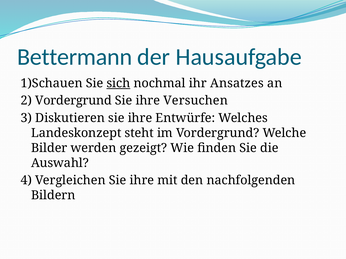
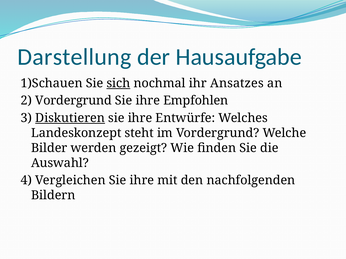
Bettermann: Bettermann -> Darstellung (74, 57)
Versuchen: Versuchen -> Empfohlen (196, 101)
Diskutieren underline: none -> present (70, 118)
